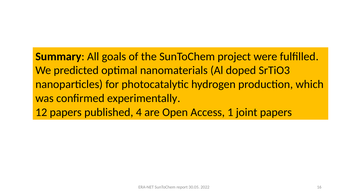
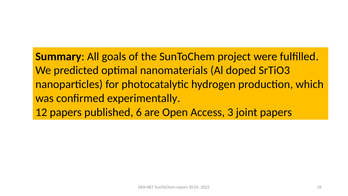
4: 4 -> 6 (139, 112)
1: 1 -> 3 (230, 112)
